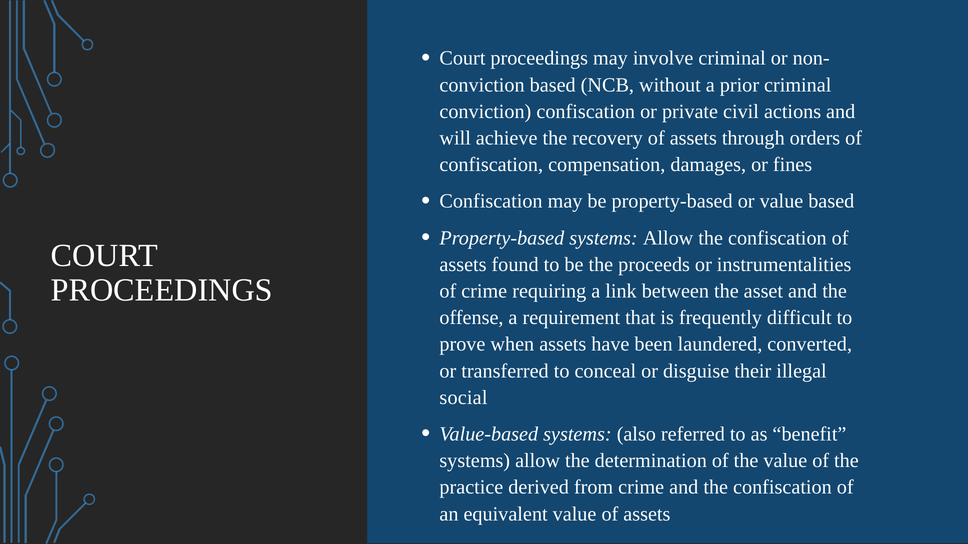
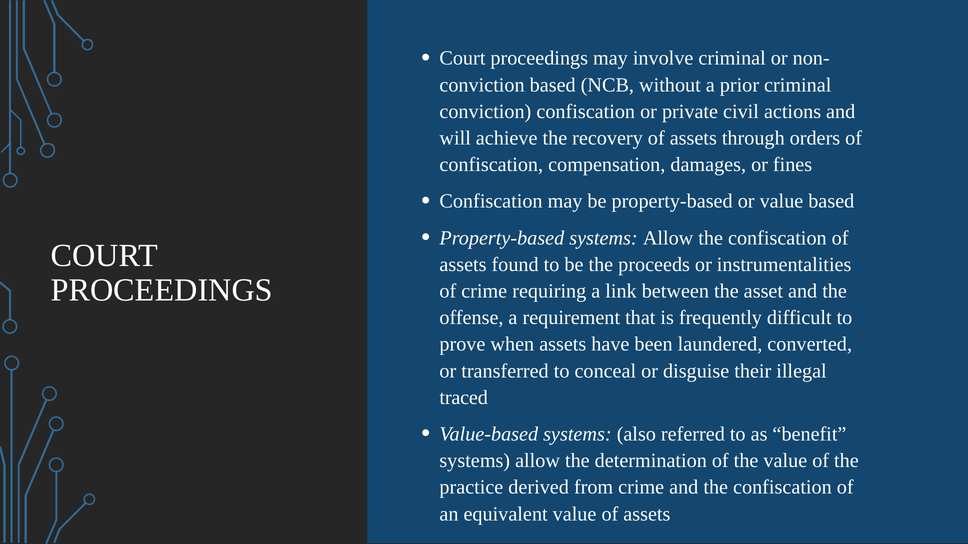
social: social -> traced (464, 398)
